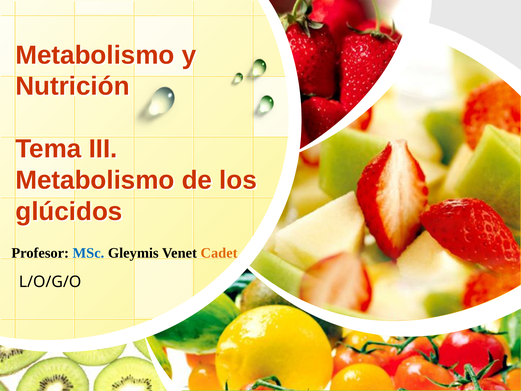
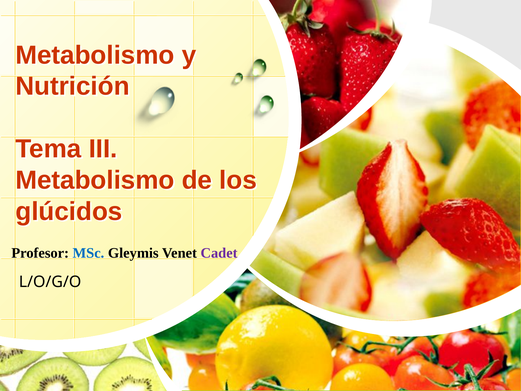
Cadet colour: orange -> purple (219, 253)
